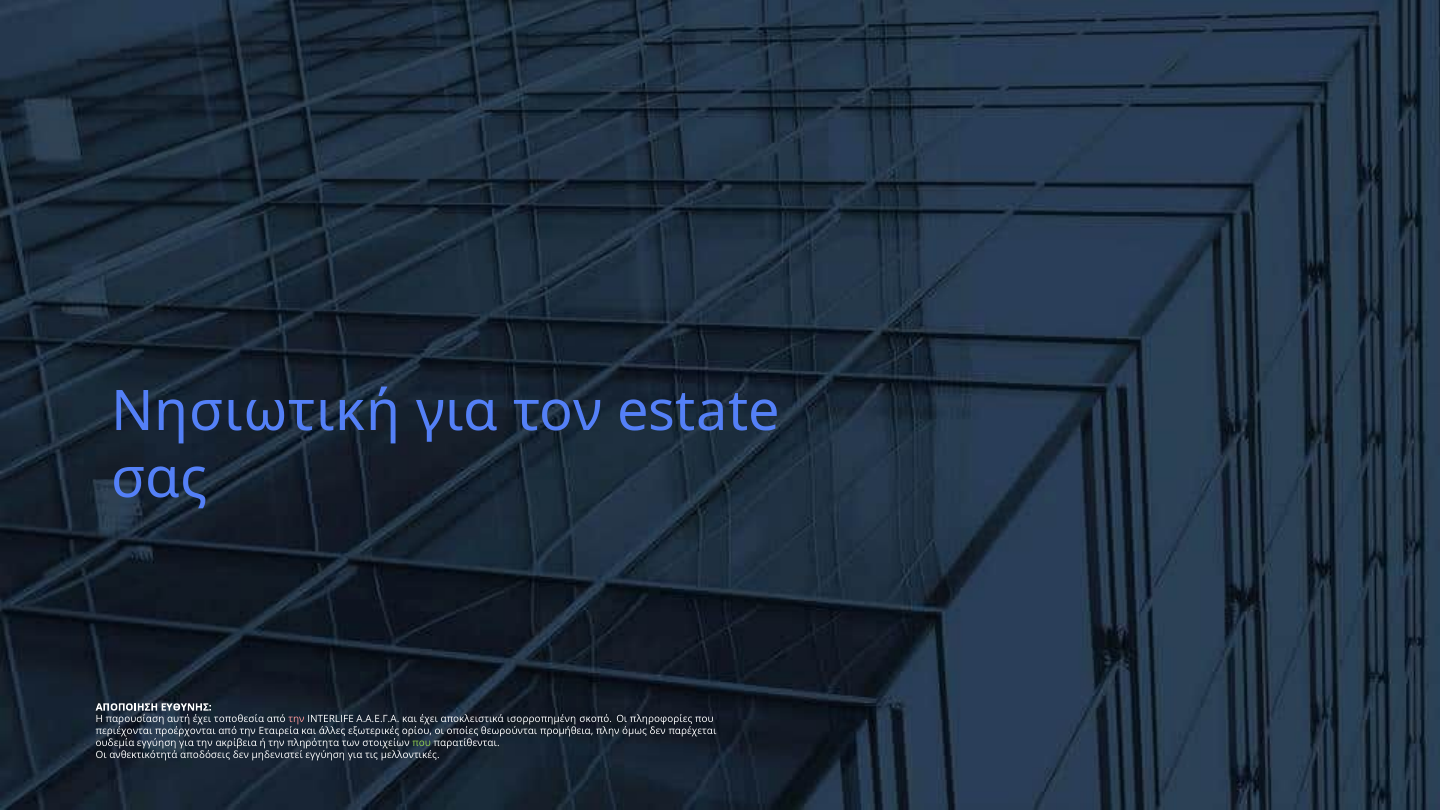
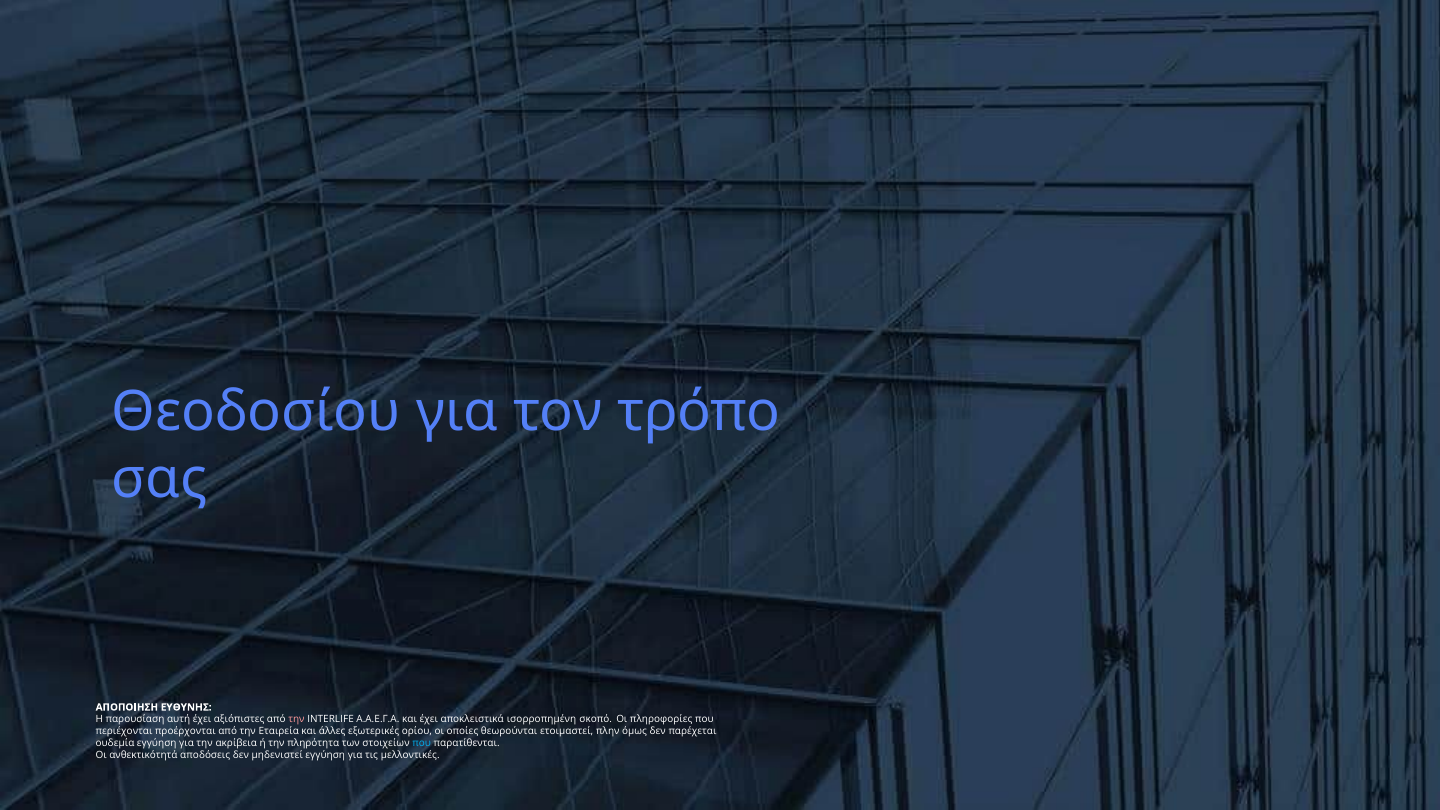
Νησιωτική: Νησιωτική -> Θεοδοσίου (256, 412)
estate: estate -> τρόπο (699, 412)
τοποθεσία: τοποθεσία -> αξιόπιστες (239, 719)
προμήθεια: προμήθεια -> ετοιμαστεί (567, 731)
που colour: light green -> light blue (422, 743)
